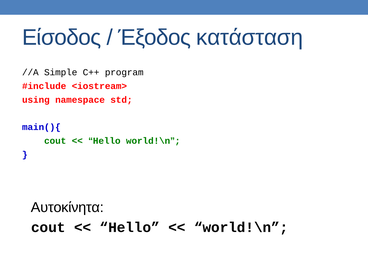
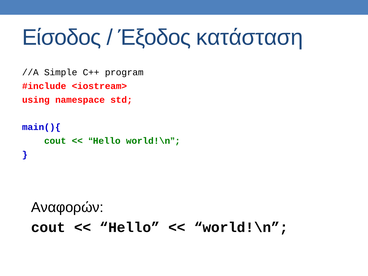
Αυτοκίνητα: Αυτοκίνητα -> Αναφορών (67, 207)
